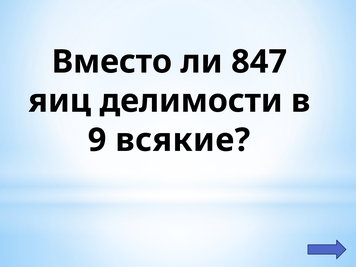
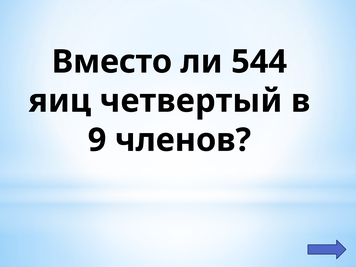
847: 847 -> 544 (259, 62)
делимости: делимости -> четвертый (191, 101)
всякие: всякие -> членов (183, 140)
